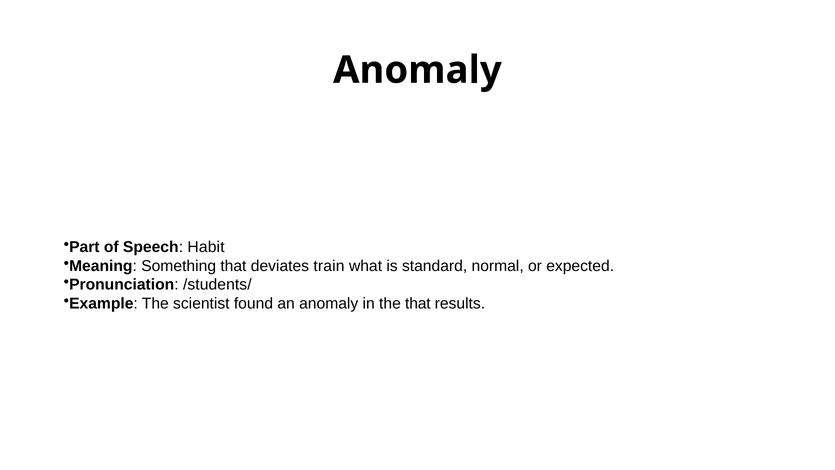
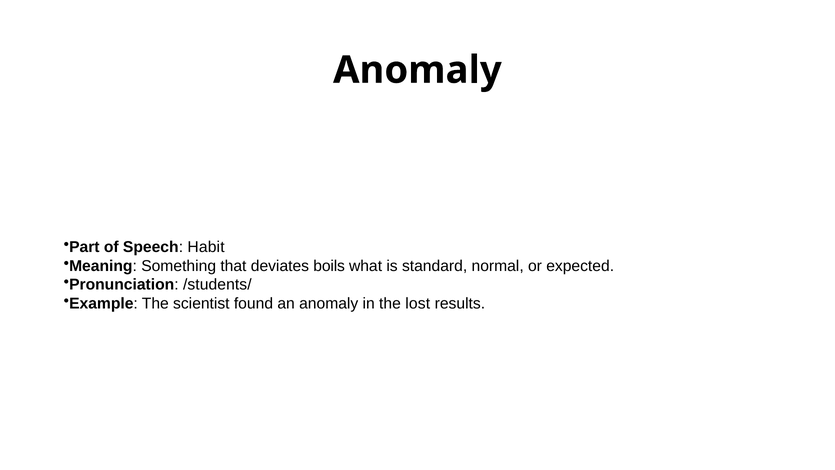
train: train -> boils (329, 266)
the that: that -> lost (418, 303)
